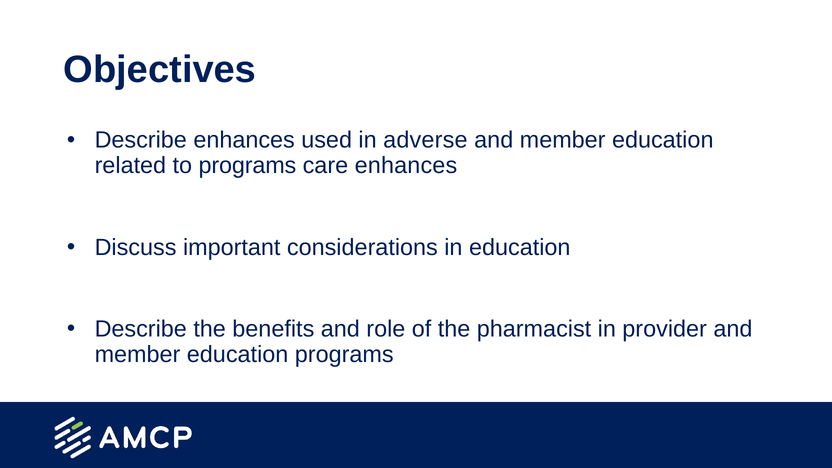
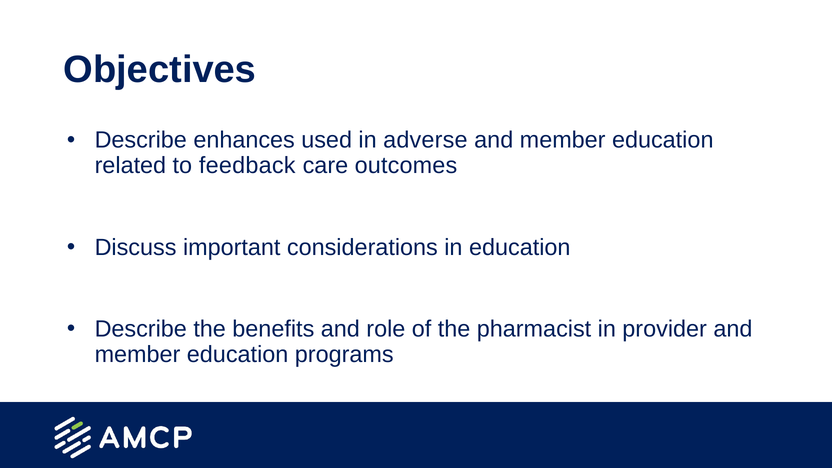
to programs: programs -> feedback (247, 166)
care enhances: enhances -> outcomes (406, 166)
